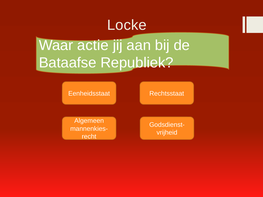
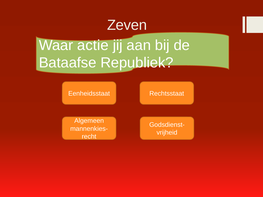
Locke: Locke -> Zeven (127, 25)
